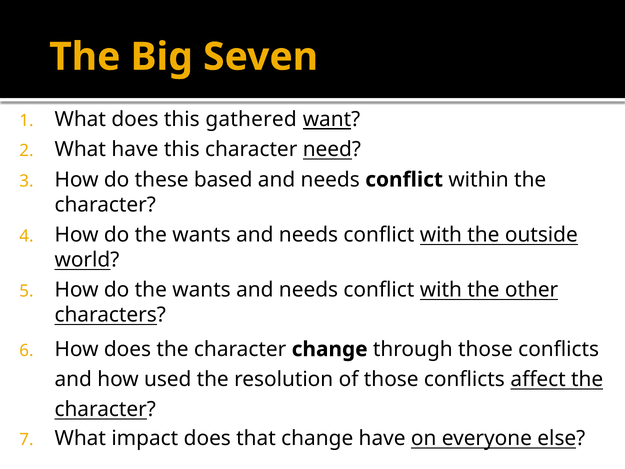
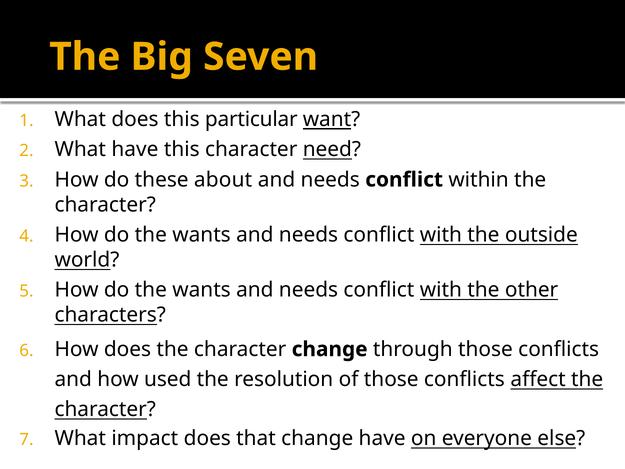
gathered: gathered -> particular (251, 119)
based: based -> about (223, 180)
